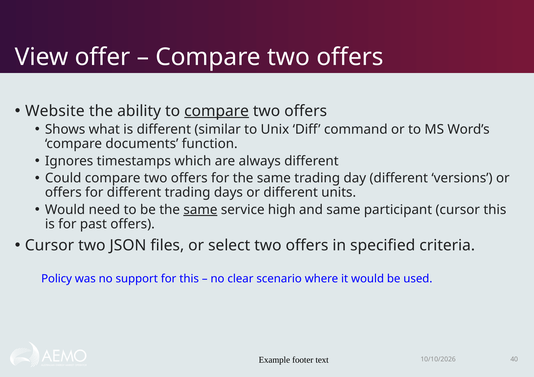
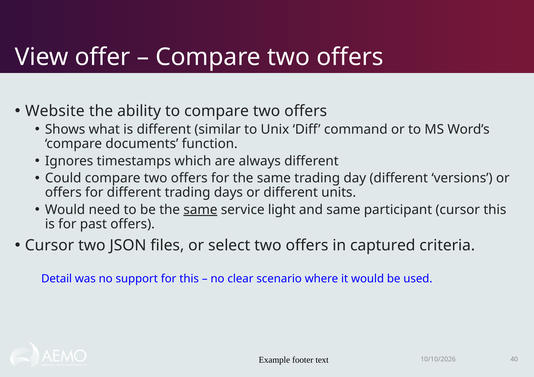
compare underline: present -> none (217, 111)
high: high -> light (282, 210)
specified: specified -> captured (383, 246)
Policy: Policy -> Detail (57, 279)
